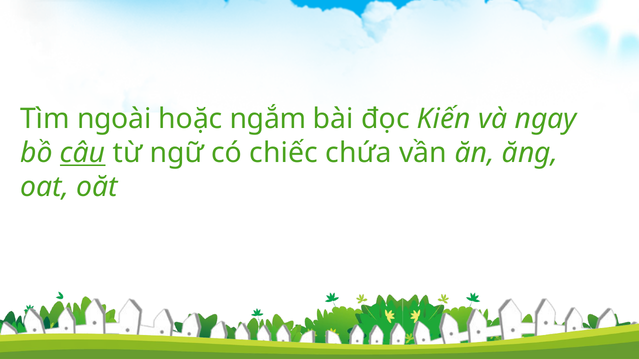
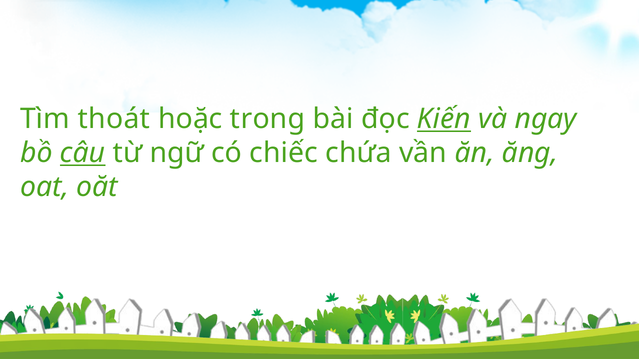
ngoài: ngoài -> thoát (114, 119)
ngắm: ngắm -> trong (268, 119)
Kiến underline: none -> present (444, 119)
